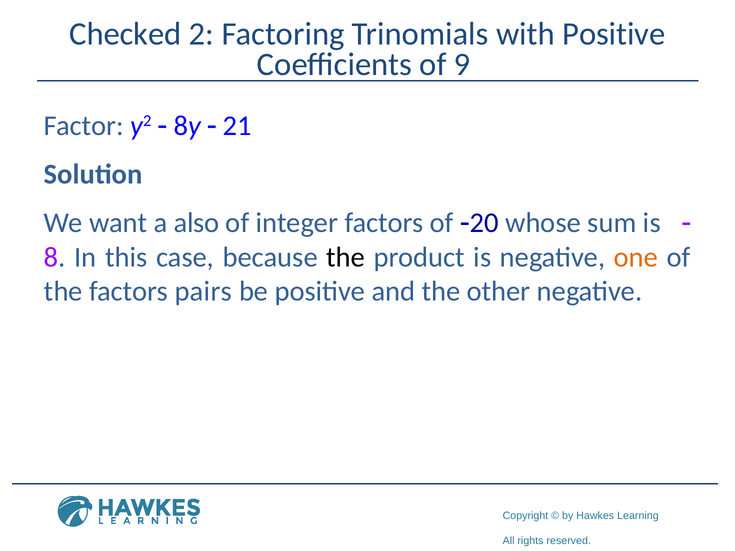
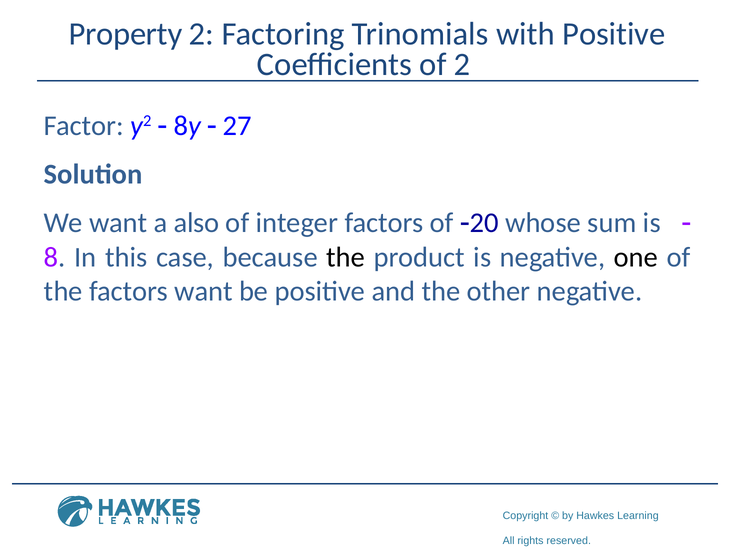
Checked: Checked -> Property (126, 34)
of 9: 9 -> 2 (462, 65)
21: 21 -> 27 (237, 126)
one colour: orange -> black (636, 257)
factors pairs: pairs -> want (204, 292)
